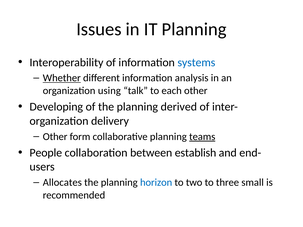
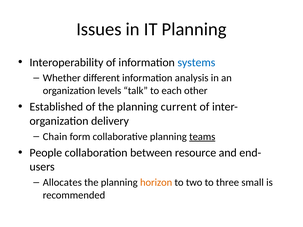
Whether underline: present -> none (62, 78)
using: using -> levels (109, 91)
Developing: Developing -> Established (56, 107)
derived: derived -> current (179, 107)
Other: Other -> Chain (55, 137)
establish: establish -> resource (196, 153)
horizon colour: blue -> orange (156, 183)
